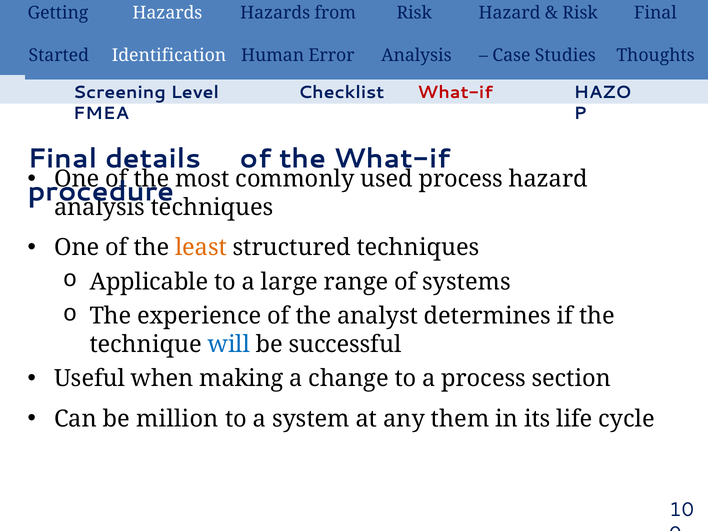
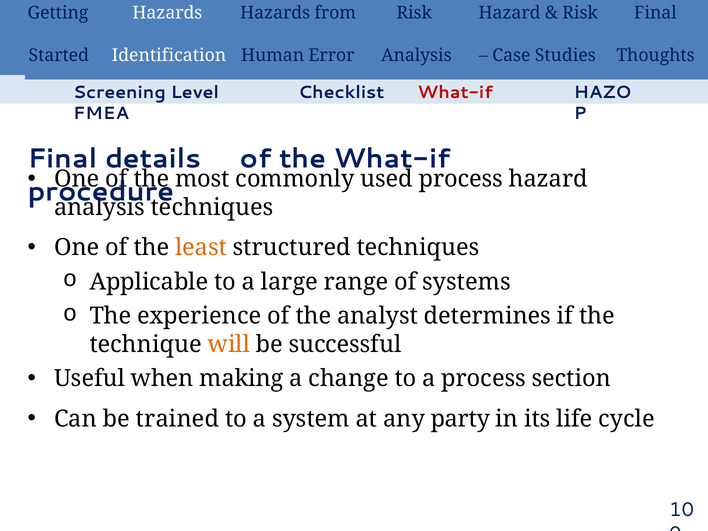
will colour: blue -> orange (229, 344)
million: million -> trained (178, 419)
them: them -> party (460, 419)
